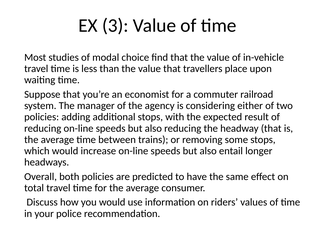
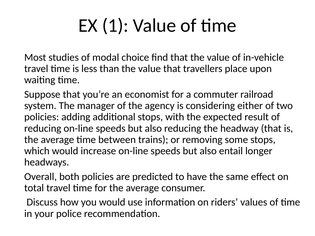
3: 3 -> 1 (115, 25)
